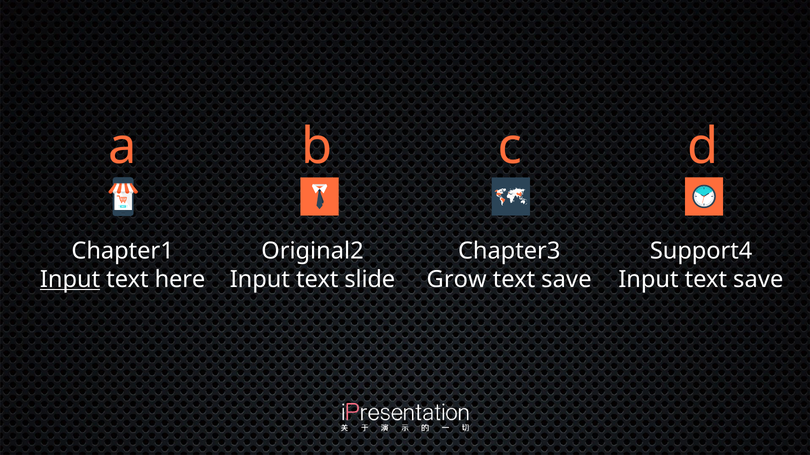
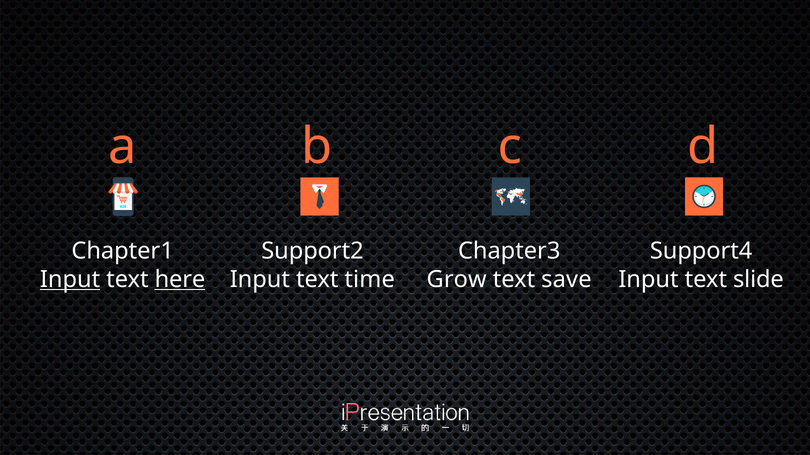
Original2: Original2 -> Support2 (313, 251)
here underline: none -> present (180, 280)
slide: slide -> time (370, 280)
Input text save: save -> slide (758, 280)
